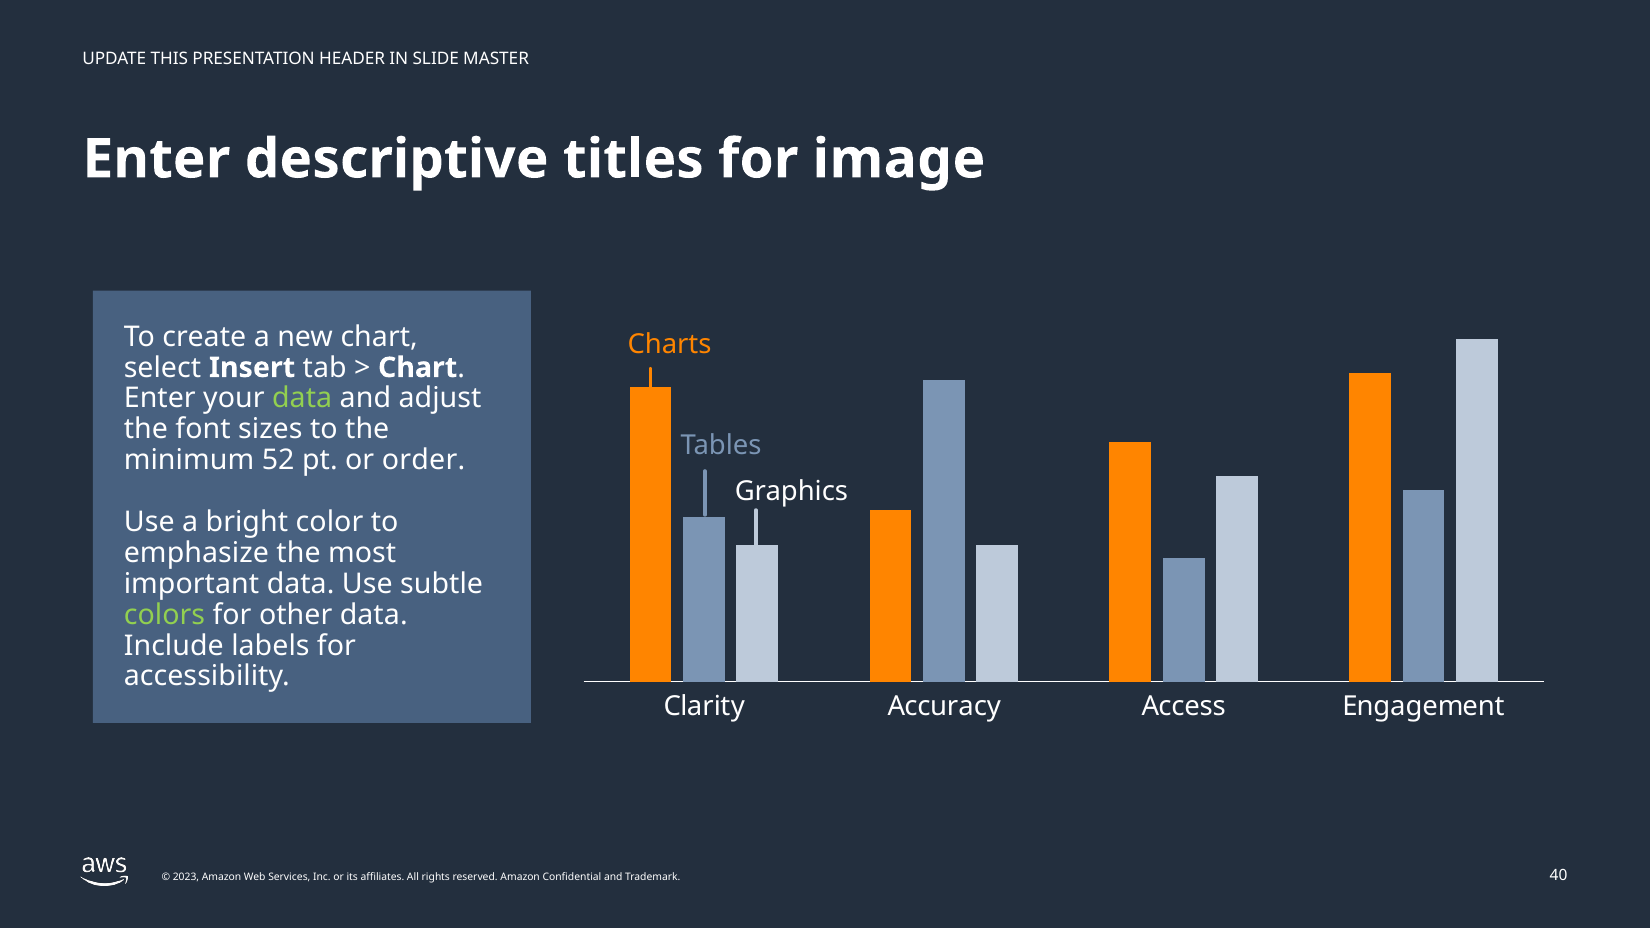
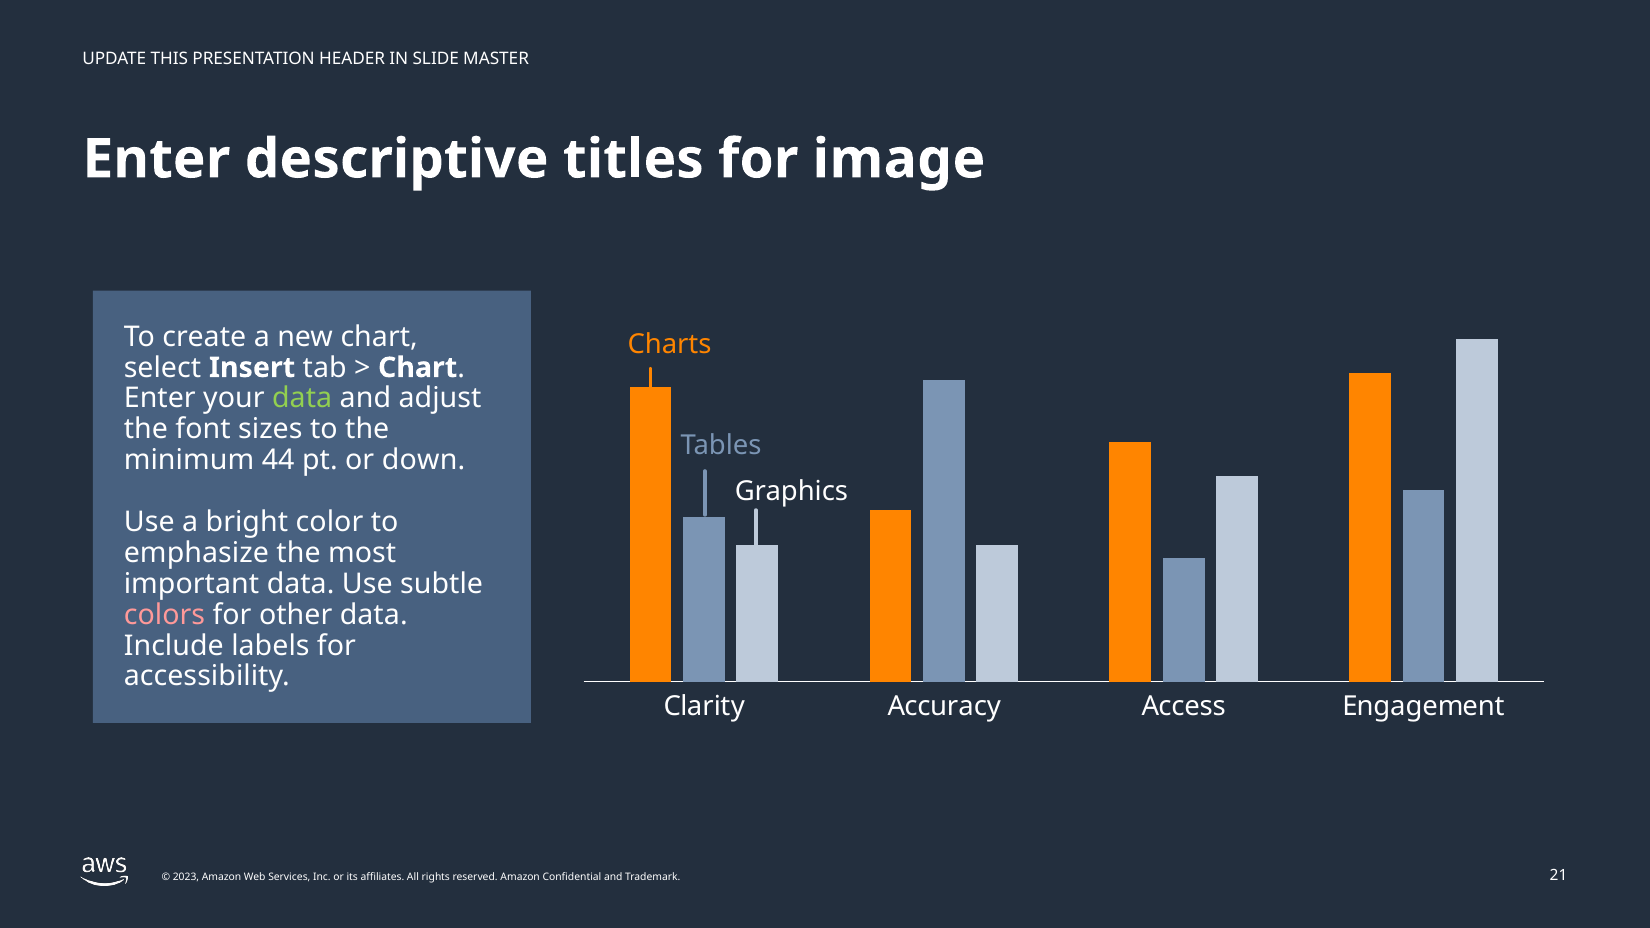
52: 52 -> 44 (278, 460)
order: order -> down (424, 460)
colors colour: light green -> pink (165, 615)
40: 40 -> 21 (1559, 876)
